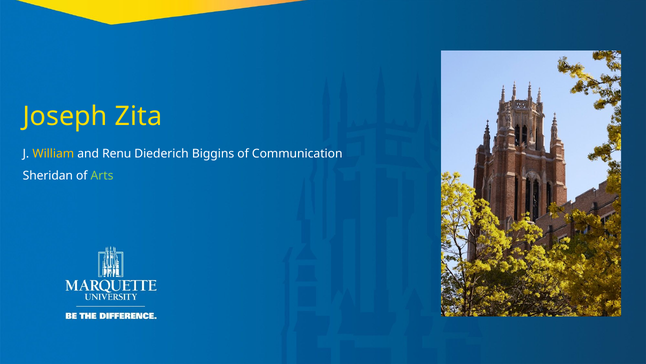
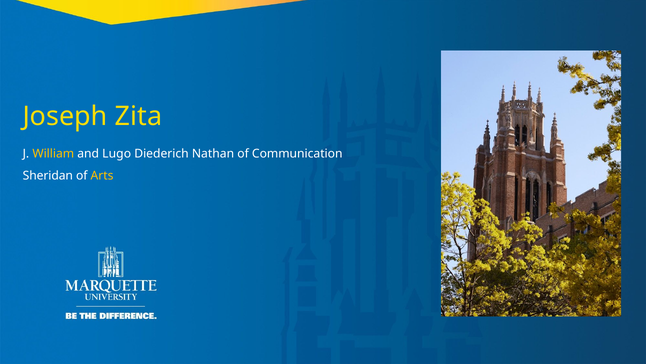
Renu: Renu -> Lugo (117, 153)
Biggins: Biggins -> Nathan (213, 153)
Arts colour: light green -> yellow (102, 176)
